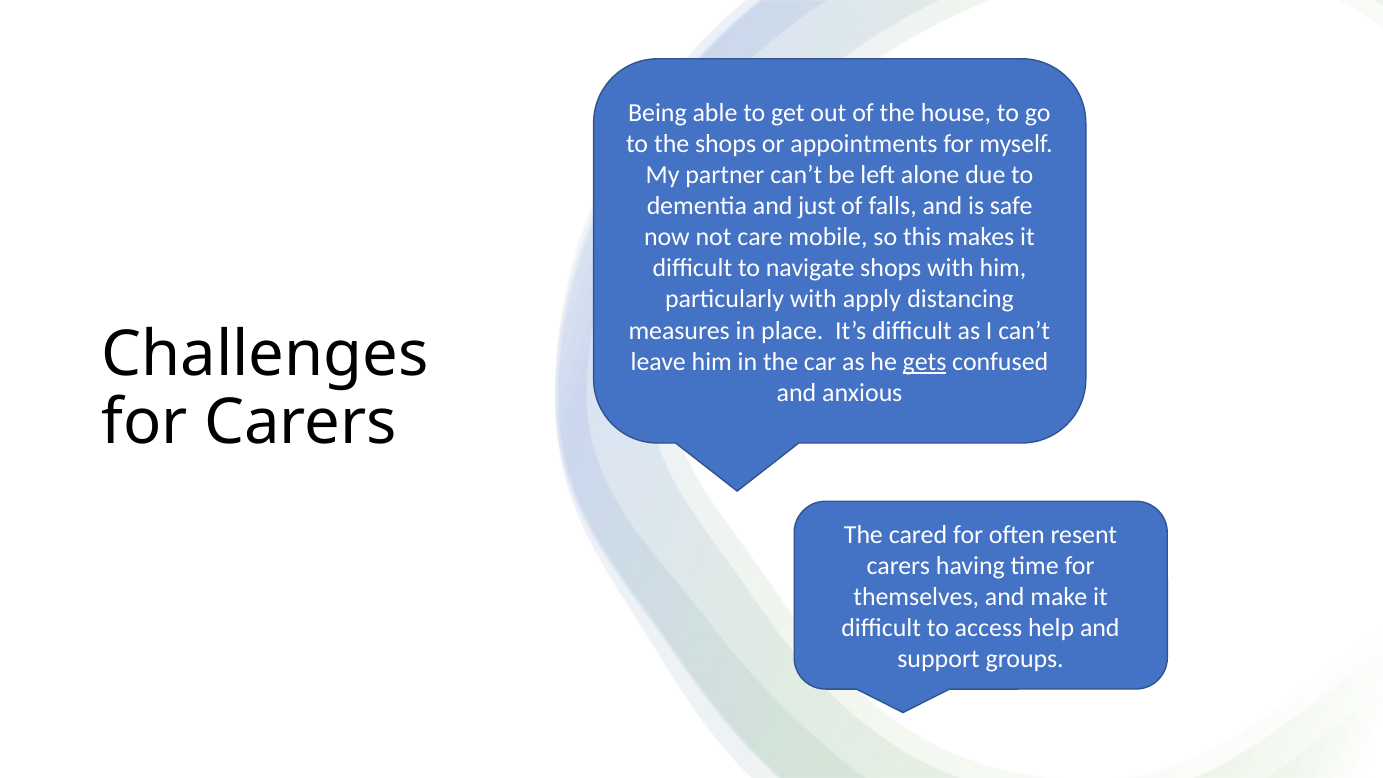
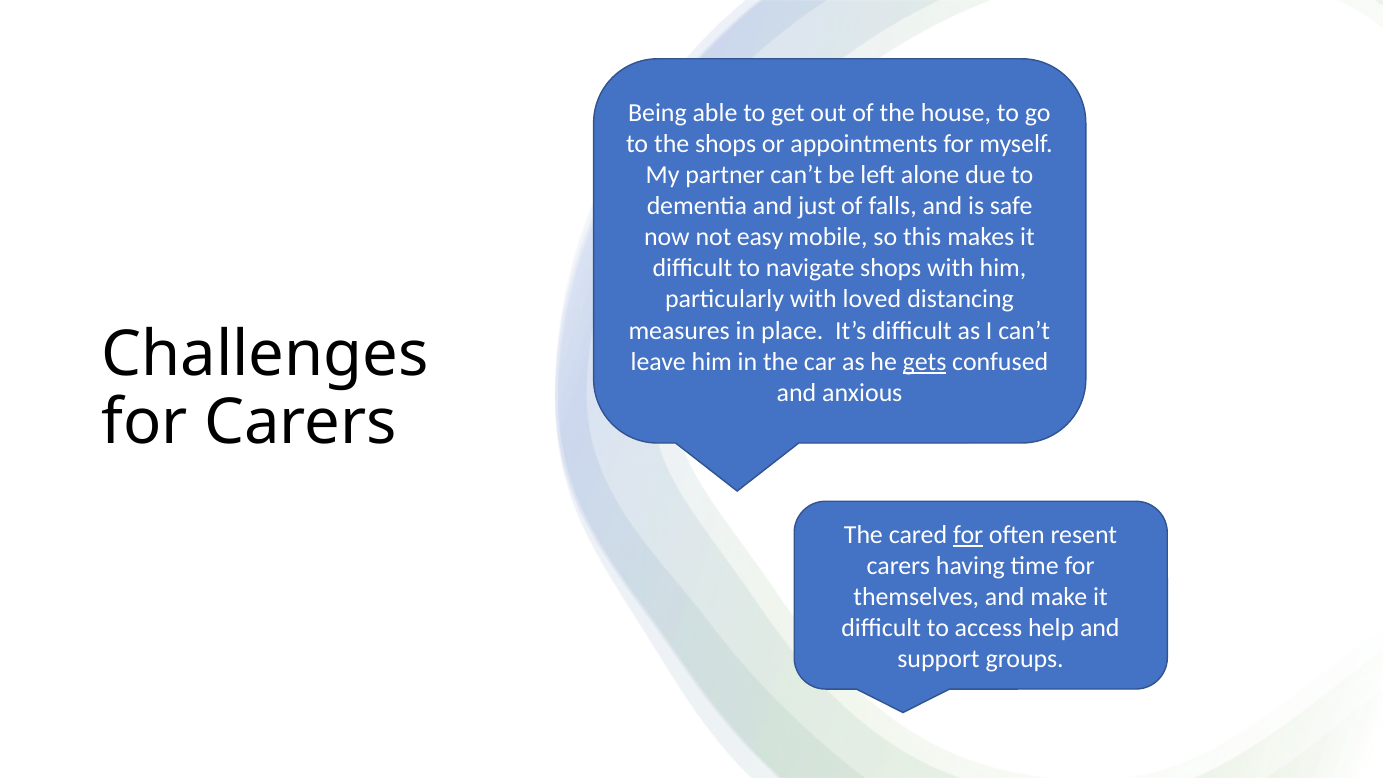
care: care -> easy (760, 237)
apply: apply -> loved (872, 299)
for underline: none -> present (968, 535)
